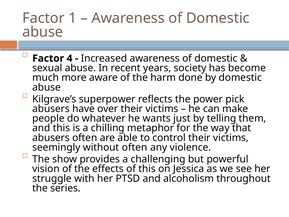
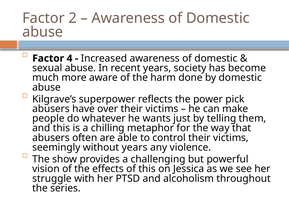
1: 1 -> 2 (73, 18)
without often: often -> years (135, 147)
